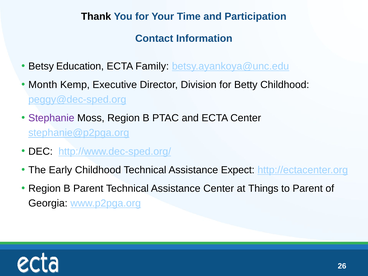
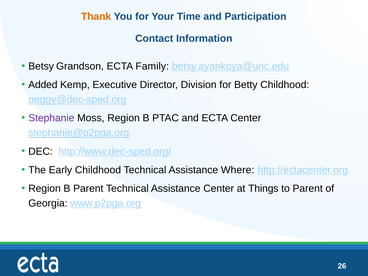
Thank colour: black -> orange (96, 16)
Education: Education -> Grandson (80, 66)
Month: Month -> Added (43, 85)
Expect: Expect -> Where (238, 170)
